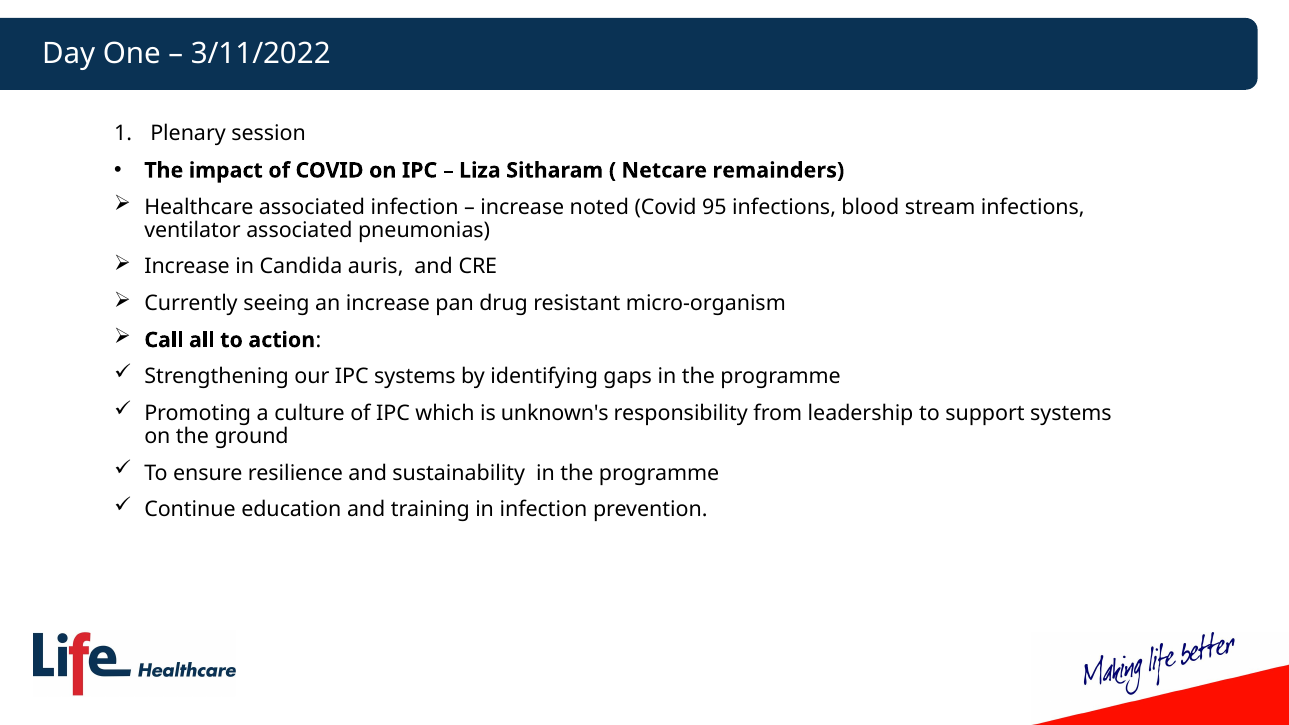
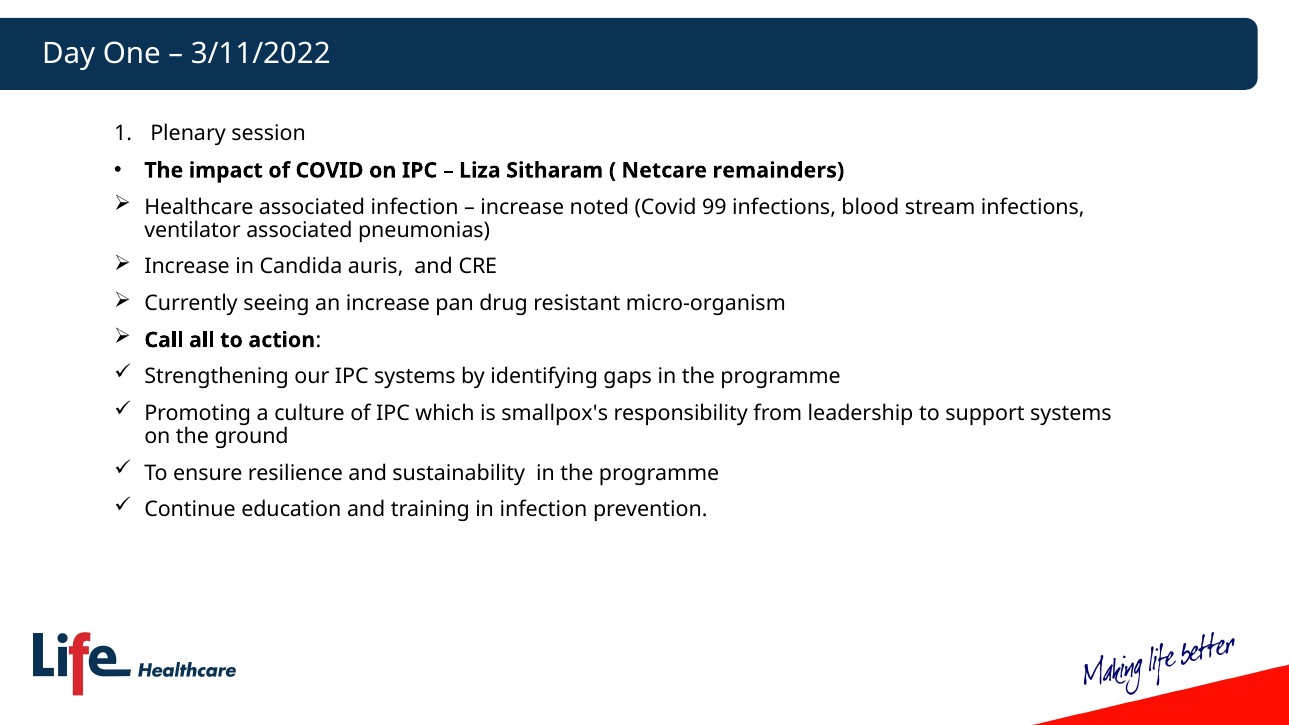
95: 95 -> 99 (714, 207)
unknown's: unknown's -> smallpox's (555, 413)
